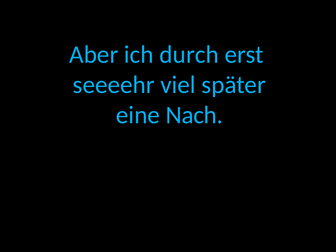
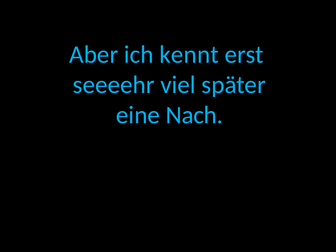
durch: durch -> kennt (189, 55)
